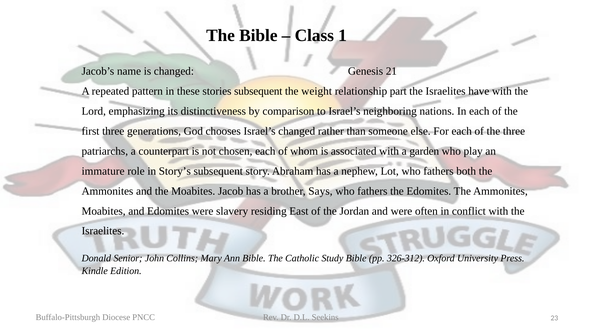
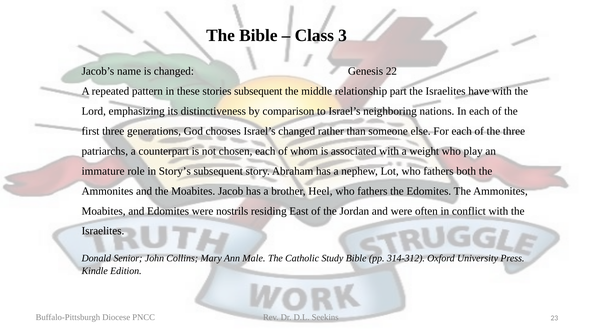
1: 1 -> 3 (343, 36)
21: 21 -> 22 (391, 71)
weight: weight -> middle (317, 91)
garden: garden -> weight (424, 151)
Says: Says -> Heel (320, 191)
slavery: slavery -> nostrils (232, 211)
Ann Bible: Bible -> Male (254, 258)
326-312: 326-312 -> 314-312 (406, 258)
